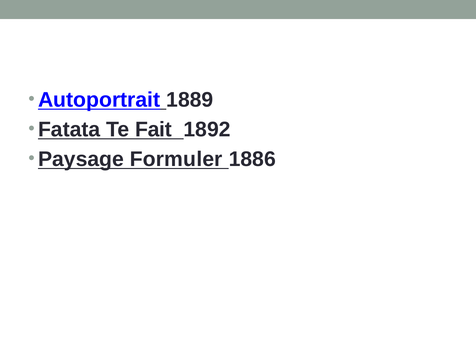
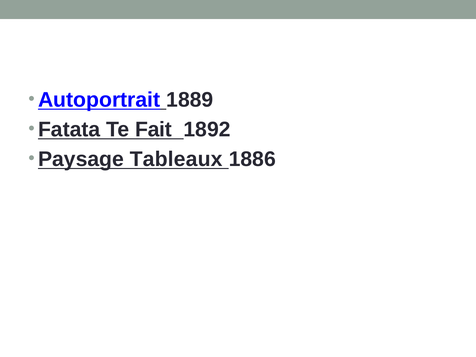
Formuler: Formuler -> Tableaux (176, 159)
